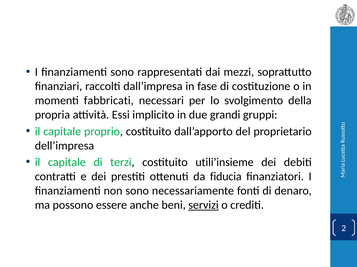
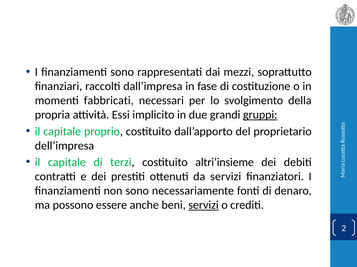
gruppi underline: none -> present (260, 115)
utili’insieme: utili’insieme -> altri’insieme (225, 163)
da fiducia: fiducia -> servizi (226, 177)
